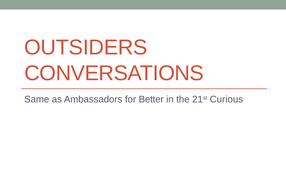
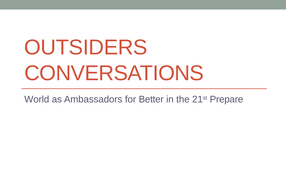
Same: Same -> World (37, 99)
Curious: Curious -> Prepare (227, 99)
